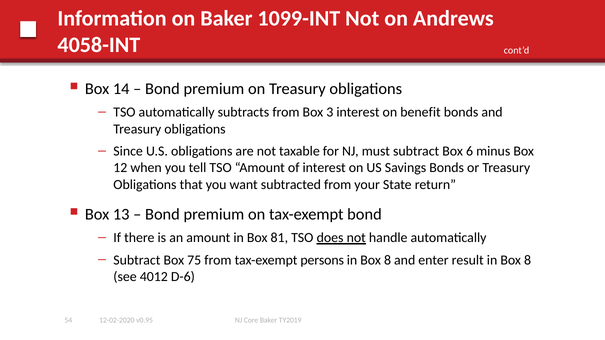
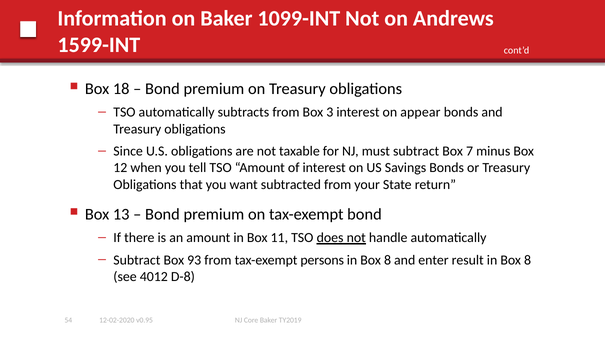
4058-INT: 4058-INT -> 1599-INT (99, 45)
14: 14 -> 18 (121, 89)
benefit: benefit -> appear (420, 113)
6: 6 -> 7 (470, 151)
81: 81 -> 11 (279, 238)
75: 75 -> 93 (194, 260)
D-6: D-6 -> D-8 (183, 277)
